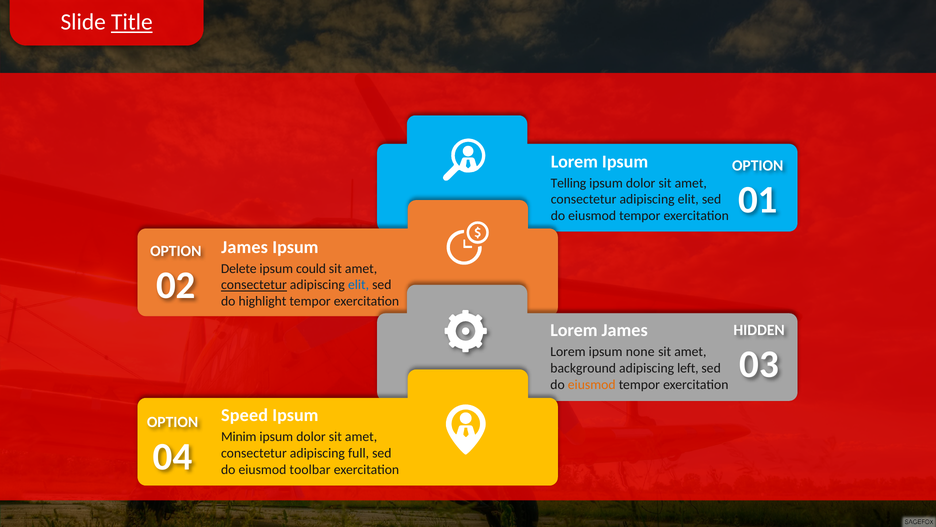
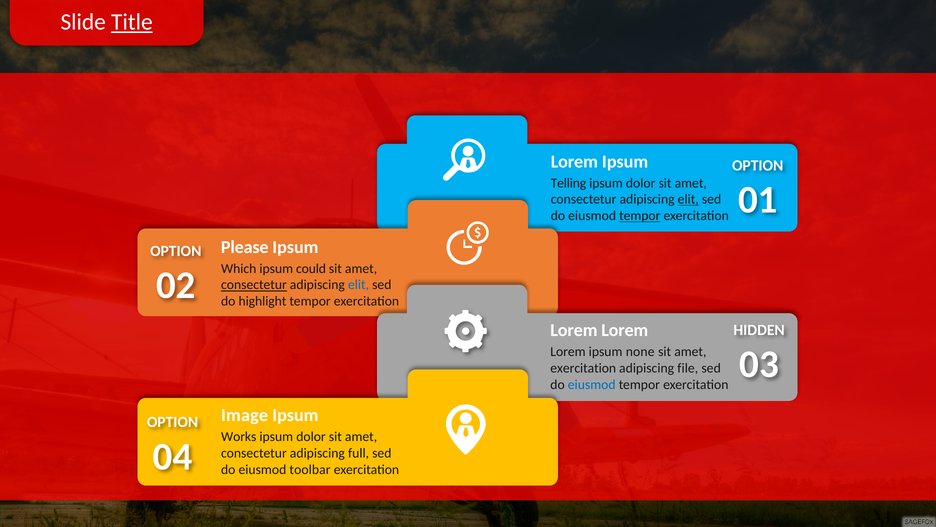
elit underline: none -> present (688, 199)
tempor underline: none -> present (640, 216)
James: James -> Please (245, 247)
Delete: Delete -> Which (239, 268)
James: James -> Lorem (625, 330)
background: background -> exercitation (583, 368)
left: left -> file (688, 368)
eiusmod colour: orange -> blue (592, 384)
Speed: Speed -> Image (245, 415)
Minim: Minim -> Works (239, 437)
